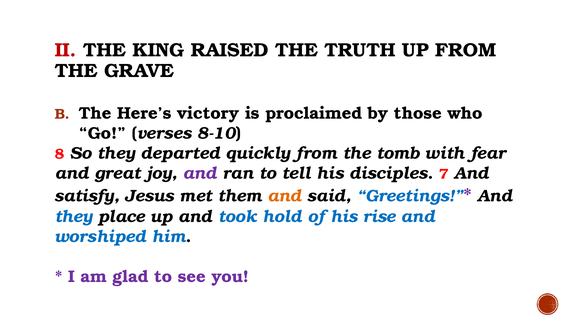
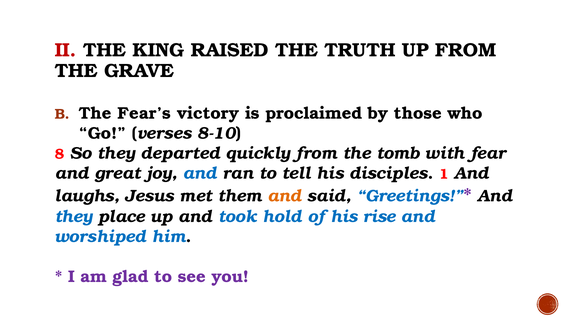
Here’s: Here’s -> Fear’s (144, 113)
and colour: purple -> blue (200, 173)
7: 7 -> 1 (444, 174)
satisfy: satisfy -> laughs (87, 196)
